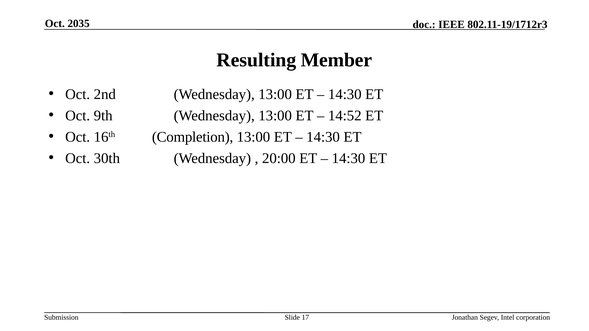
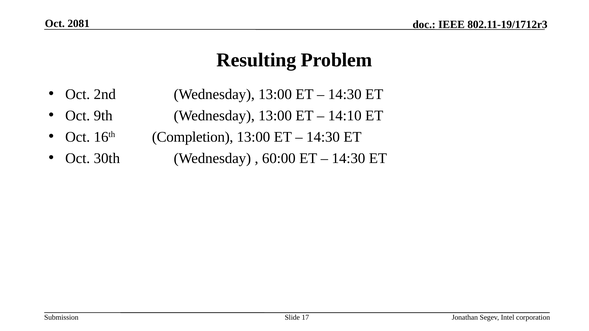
2035: 2035 -> 2081 (79, 23)
Member: Member -> Problem (337, 60)
14:52: 14:52 -> 14:10 (345, 116)
20:00: 20:00 -> 60:00 (279, 158)
